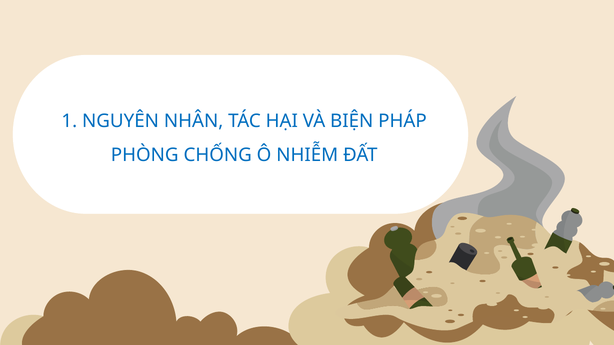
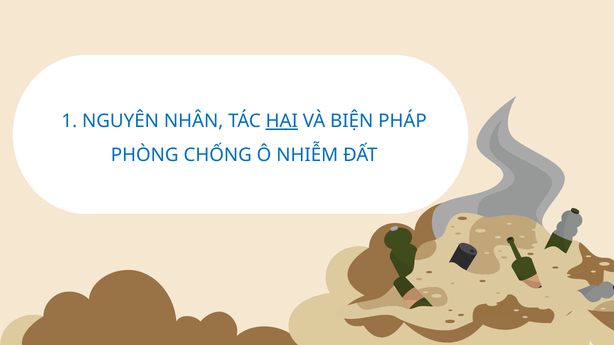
HẠI underline: none -> present (282, 121)
